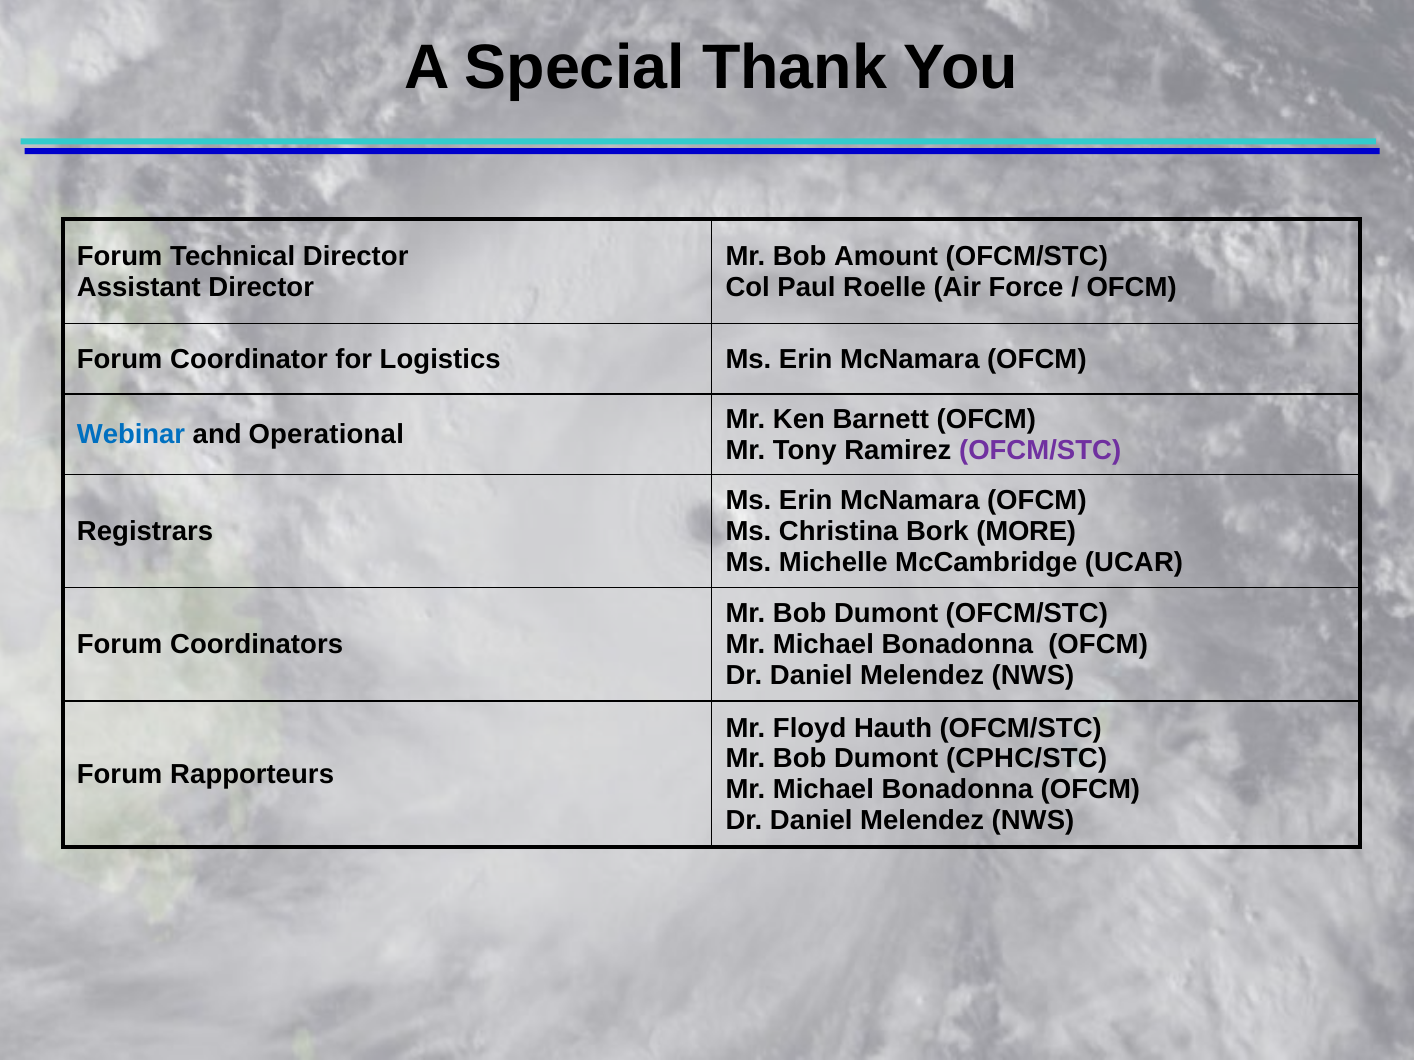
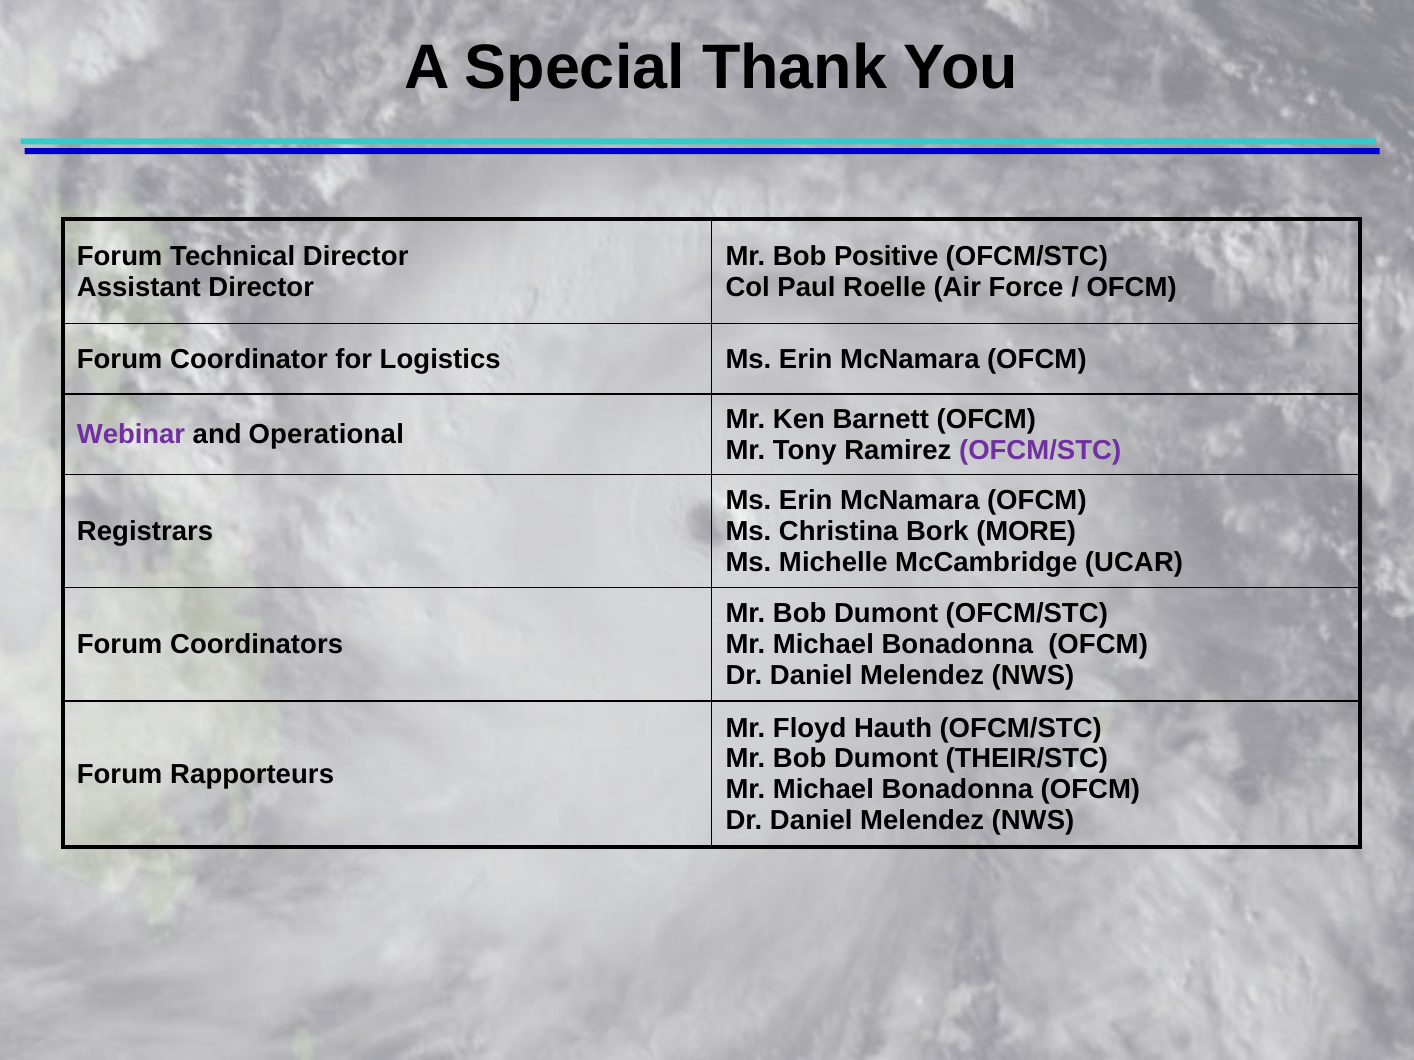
Amount: Amount -> Positive (886, 257)
Webinar colour: blue -> purple (131, 435)
CPHC/STC: CPHC/STC -> THEIR/STC (1027, 759)
